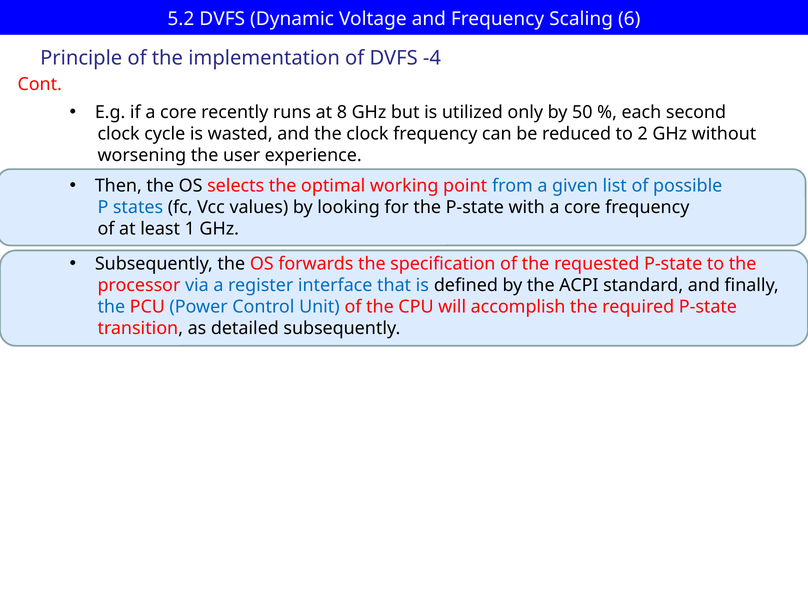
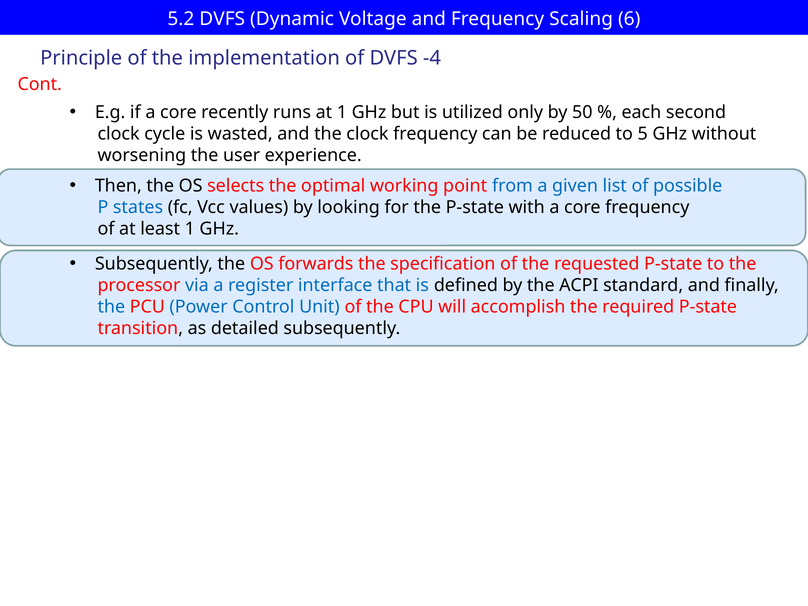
at 8: 8 -> 1 (342, 112)
2: 2 -> 5 (643, 134)
